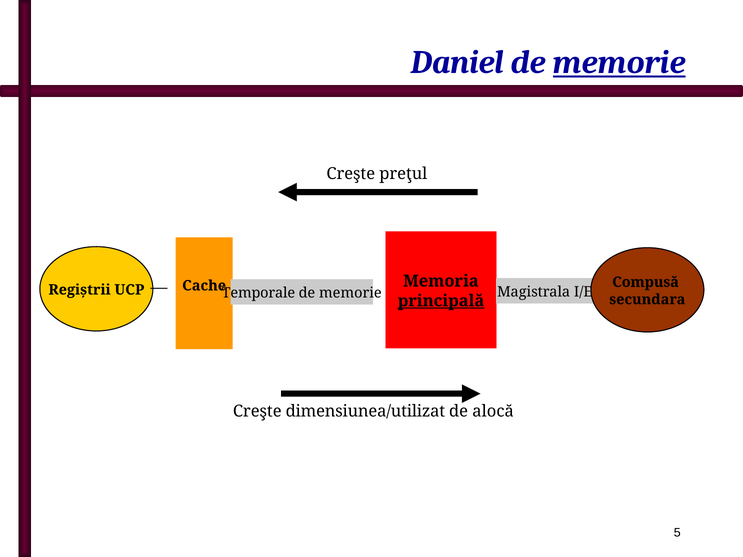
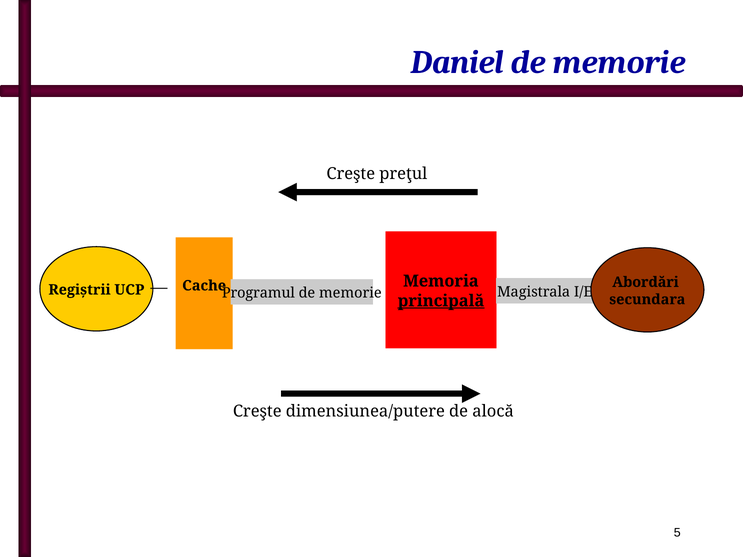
memorie underline: present -> none (619, 62)
Compusă: Compusă -> Abordări (646, 282)
Temporale: Temporale -> Programul (258, 293)
dimensiunea/utilizat: dimensiunea/utilizat -> dimensiunea/putere (365, 411)
